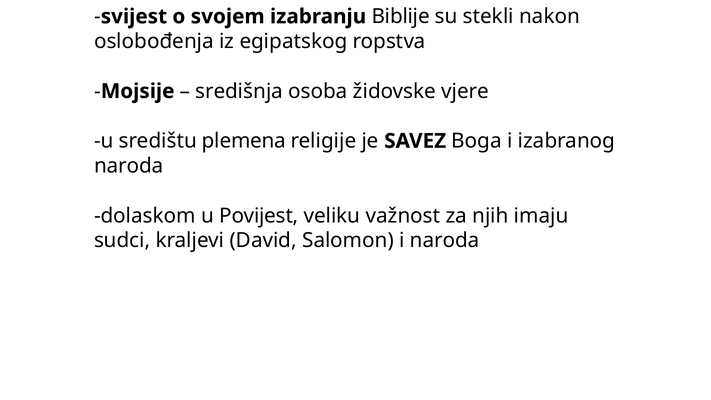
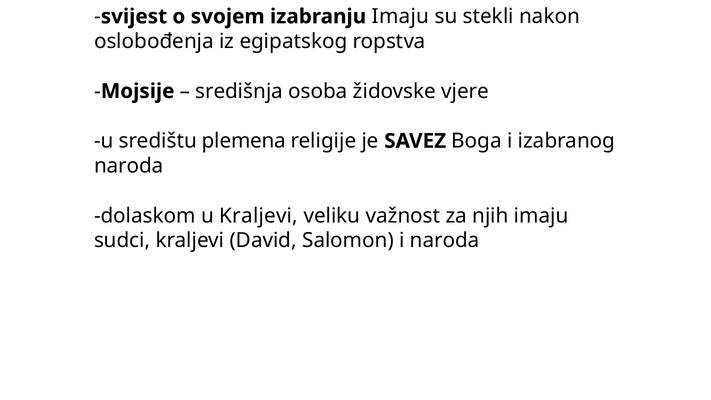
izabranju Biblije: Biblije -> Imaju (400, 17)
u Povijest: Povijest -> Kraljevi (259, 216)
